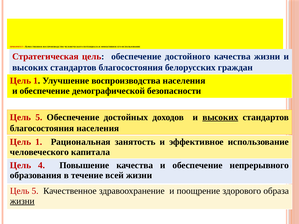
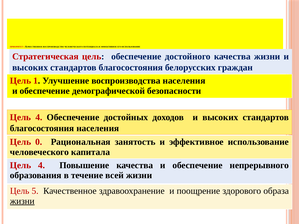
5: 5 -> 4 (39, 117)
высоких underline: present -> none (220, 117)
1: 1 -> 0 (39, 142)
